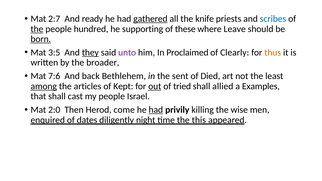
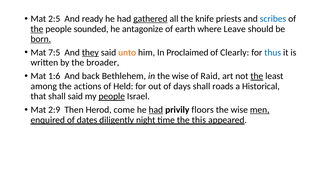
2:7: 2:7 -> 2:5 (54, 19)
hundred: hundred -> sounded (91, 29)
supporting: supporting -> antagonize (143, 29)
these: these -> earth (185, 29)
3:5: 3:5 -> 7:5 (54, 53)
unto colour: purple -> orange (127, 53)
thus colour: orange -> blue (273, 53)
7:6: 7:6 -> 1:6 (54, 76)
in the sent: sent -> wise (180, 76)
Died: Died -> Raid (210, 76)
the underline: none -> present (257, 76)
among underline: present -> none (44, 86)
articles: articles -> actions (88, 86)
Kept: Kept -> Held (123, 86)
out underline: present -> none (155, 86)
tried: tried -> days (182, 86)
allied: allied -> roads (223, 86)
Examples: Examples -> Historical (261, 86)
shall cast: cast -> said (75, 96)
people underline: none -> present (112, 96)
2:0: 2:0 -> 2:9 (54, 110)
killing: killing -> floors (203, 110)
men underline: none -> present (260, 110)
